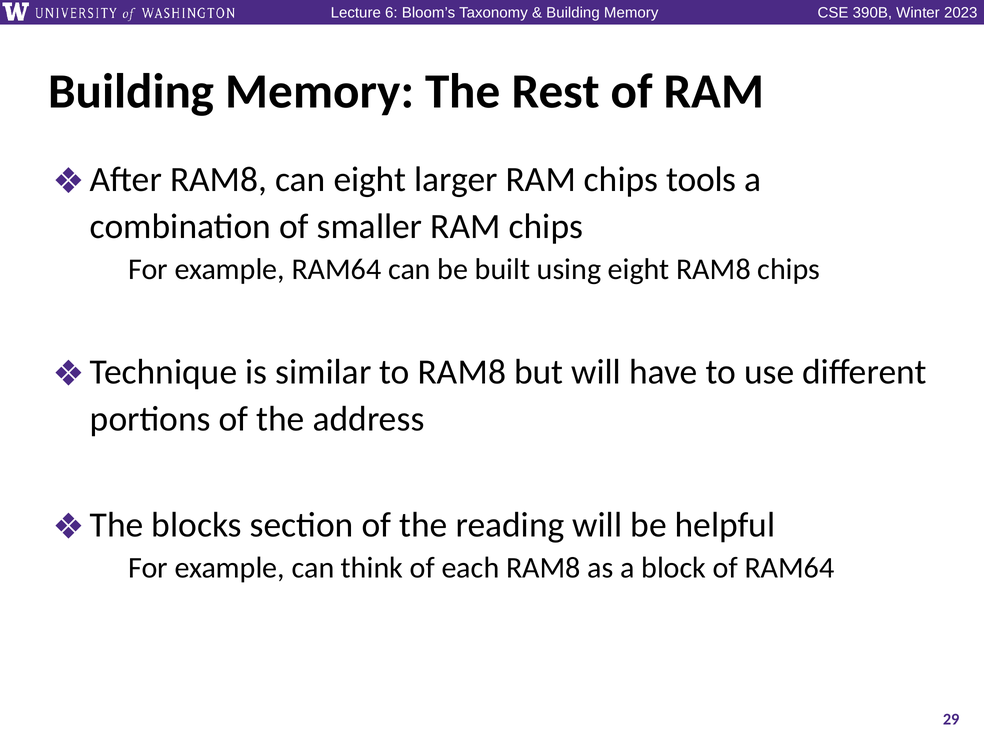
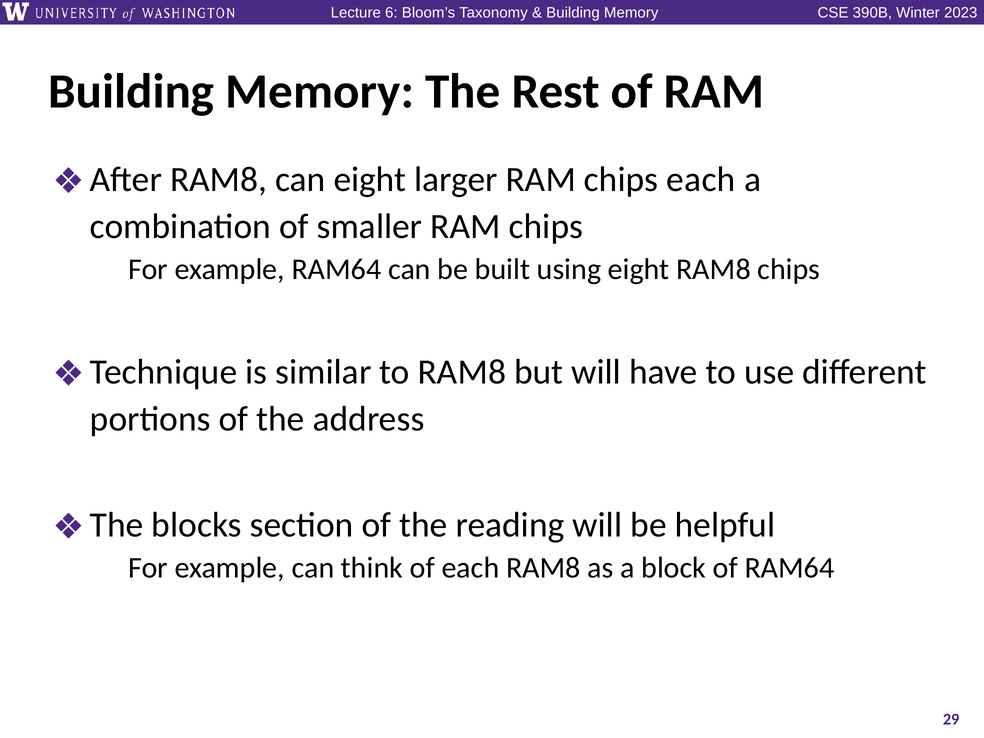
chips tools: tools -> each (701, 180)
